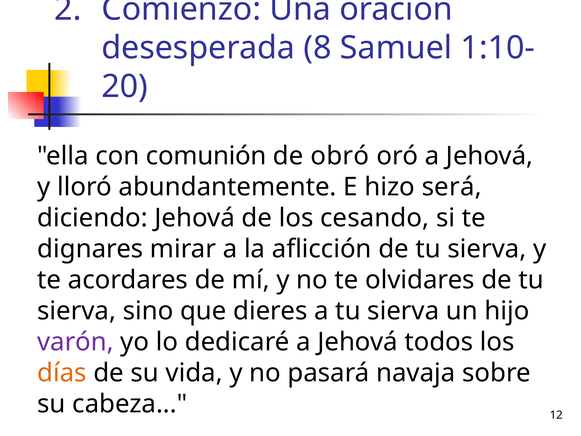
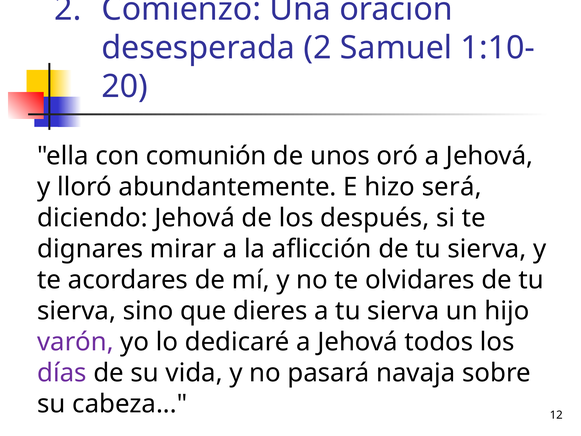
desesperada 8: 8 -> 2 (317, 48)
obró: obró -> unos (340, 156)
cesando: cesando -> después (375, 218)
días colour: orange -> purple (62, 373)
